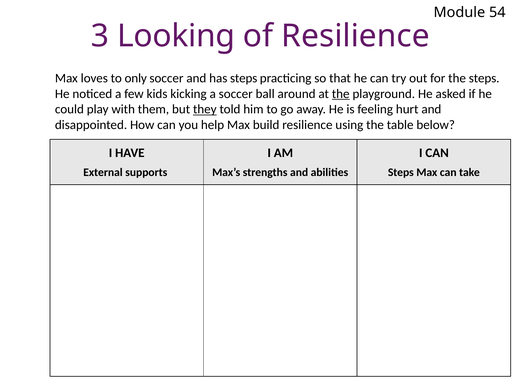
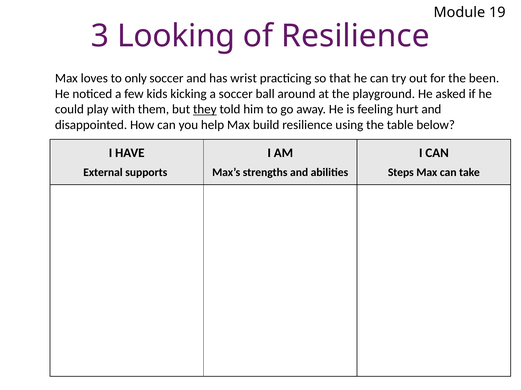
54: 54 -> 19 (497, 12)
has steps: steps -> wrist (244, 78)
the steps: steps -> been (484, 78)
the underline: present -> none (341, 94)
